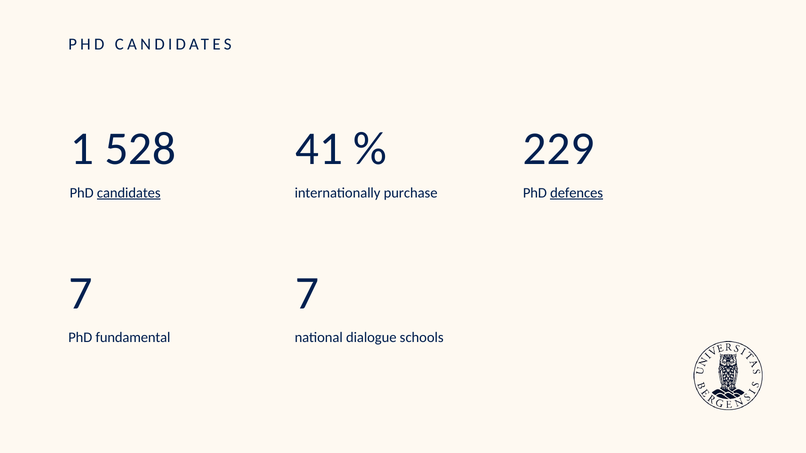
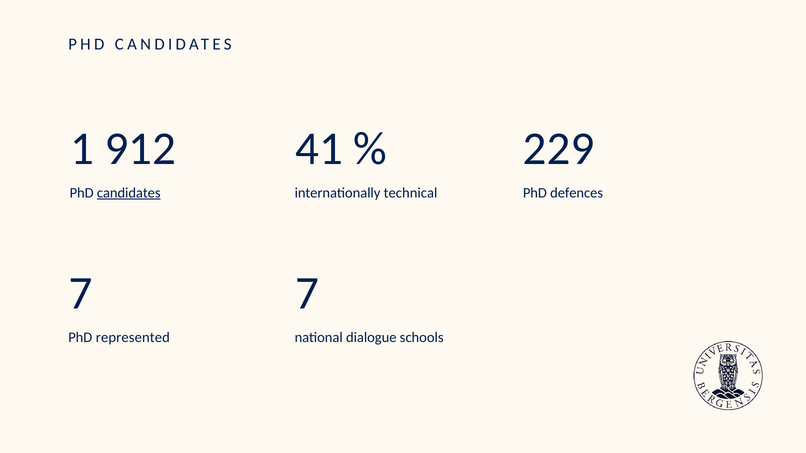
528: 528 -> 912 (140, 149)
purchase: purchase -> technical (411, 193)
defences underline: present -> none (577, 193)
fundamental: fundamental -> represented (133, 337)
